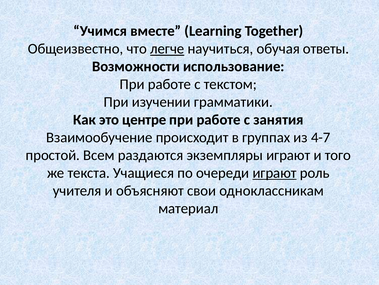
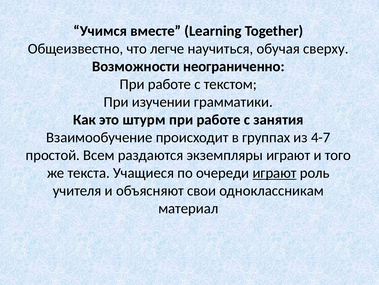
легче underline: present -> none (167, 49)
ответы: ответы -> сверху (326, 49)
использование: использование -> неограниченно (234, 66)
центре: центре -> штурм (144, 119)
